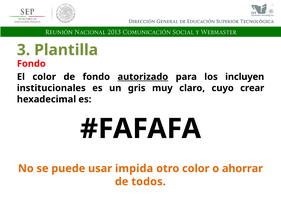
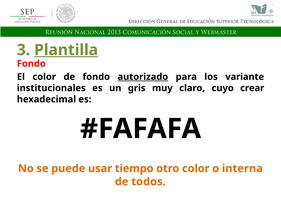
Plantilla underline: none -> present (66, 50)
incluyen: incluyen -> variante (245, 77)
impida: impida -> tiempo (134, 168)
ahorrar: ahorrar -> interna (242, 168)
